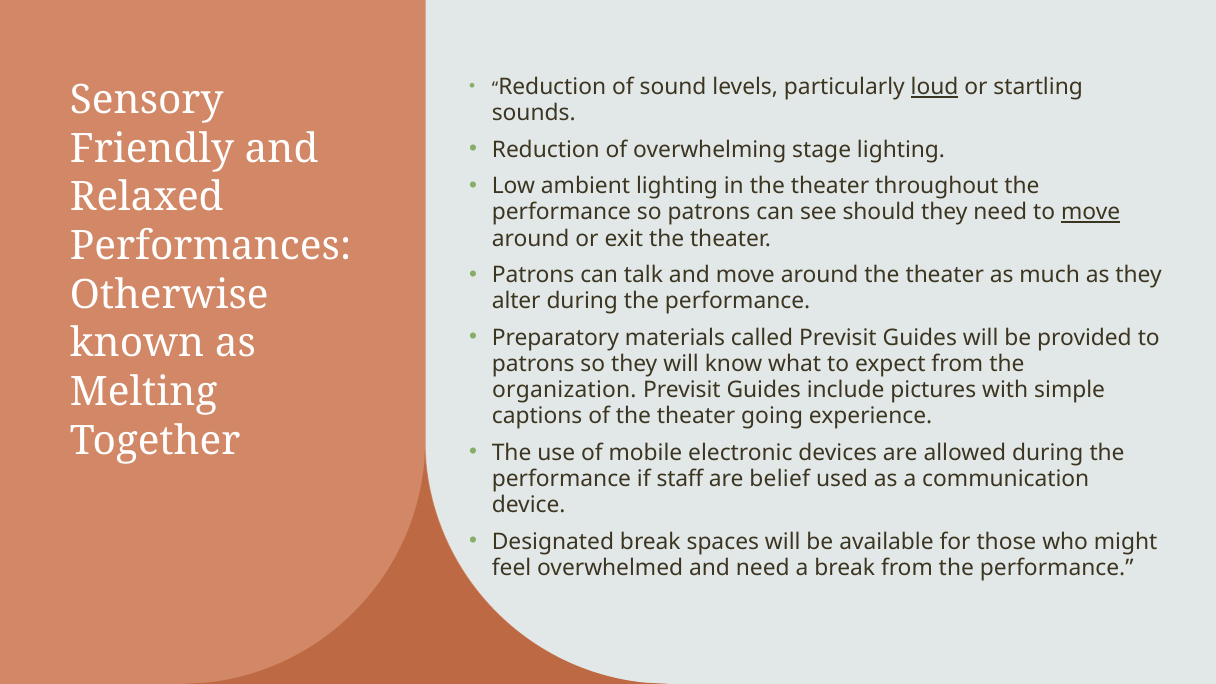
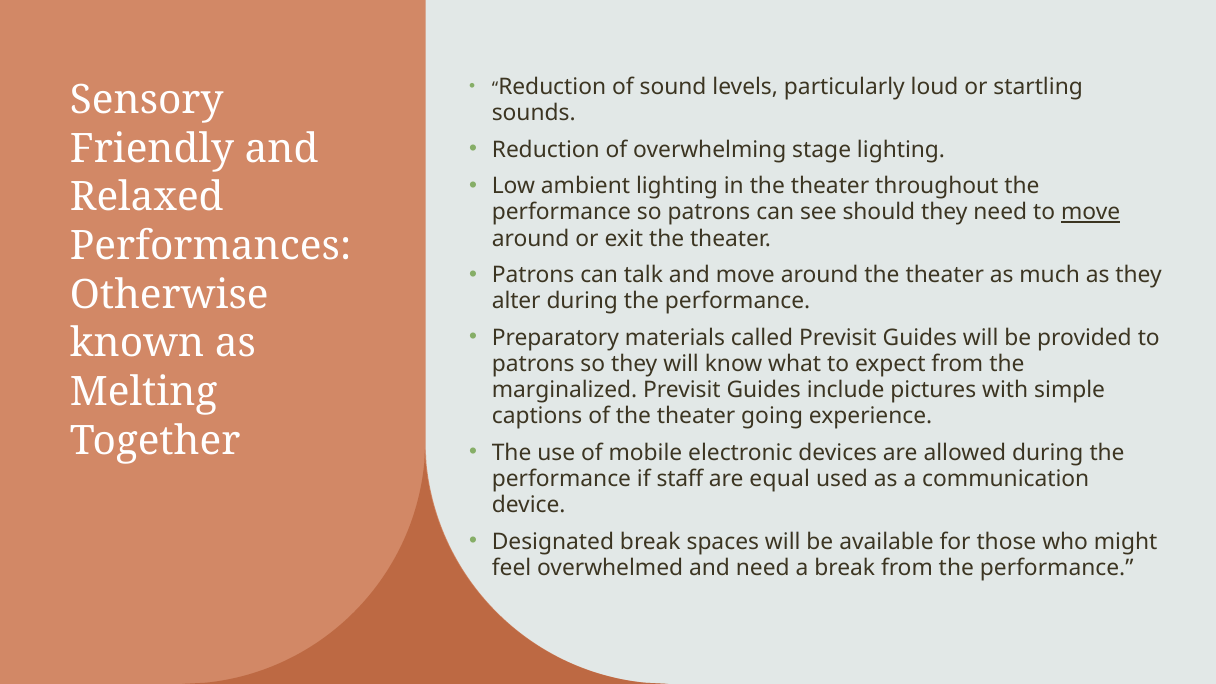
loud underline: present -> none (935, 87)
organization: organization -> marginalized (565, 390)
belief: belief -> equal (780, 479)
